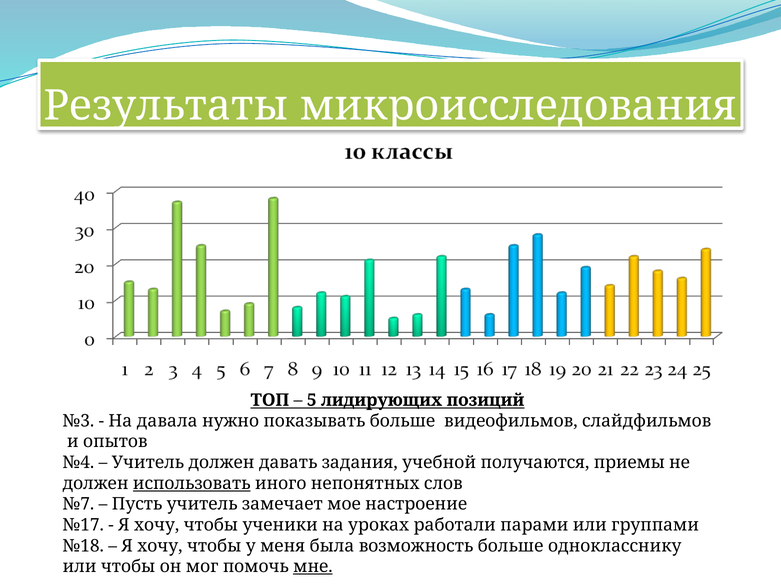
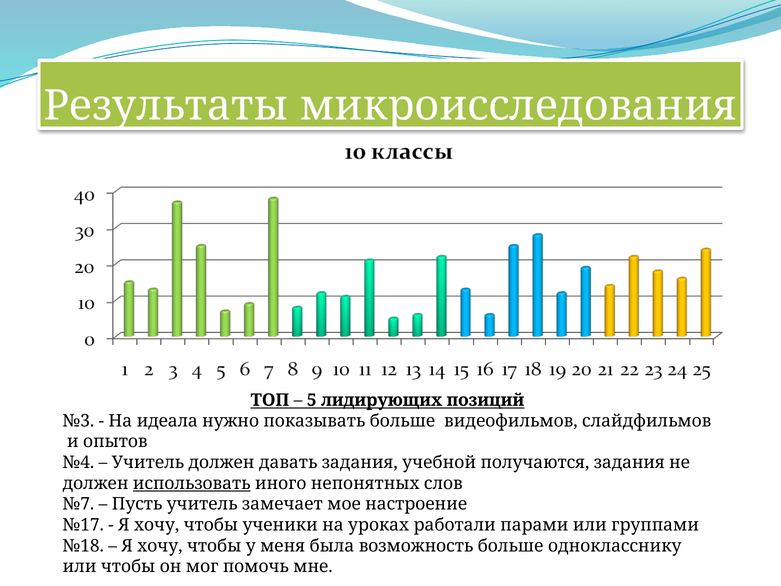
давала: давала -> идеала (167, 421)
получаются приемы: приемы -> задания (629, 462)
мне underline: present -> none (313, 566)
